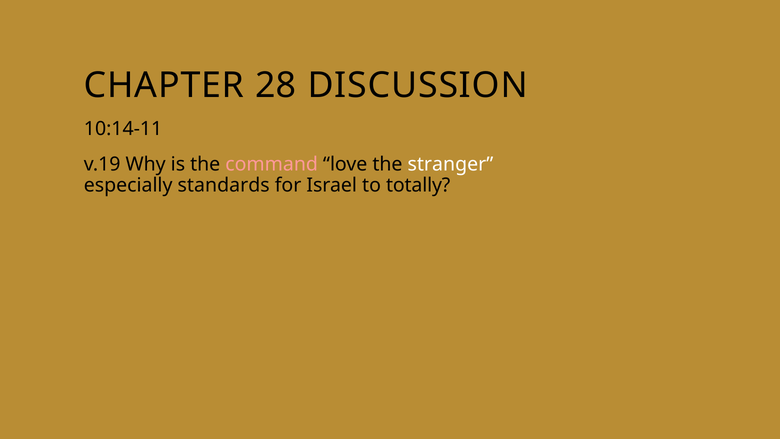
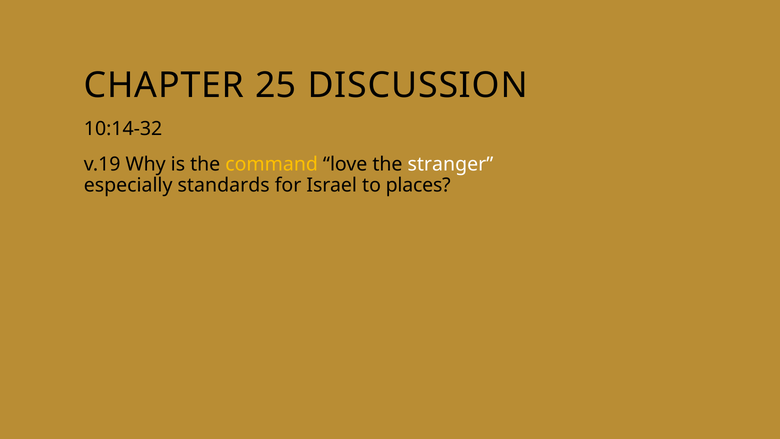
28: 28 -> 25 (276, 85)
10:14-11: 10:14-11 -> 10:14-32 (123, 129)
command colour: pink -> yellow (272, 164)
totally: totally -> places (418, 185)
